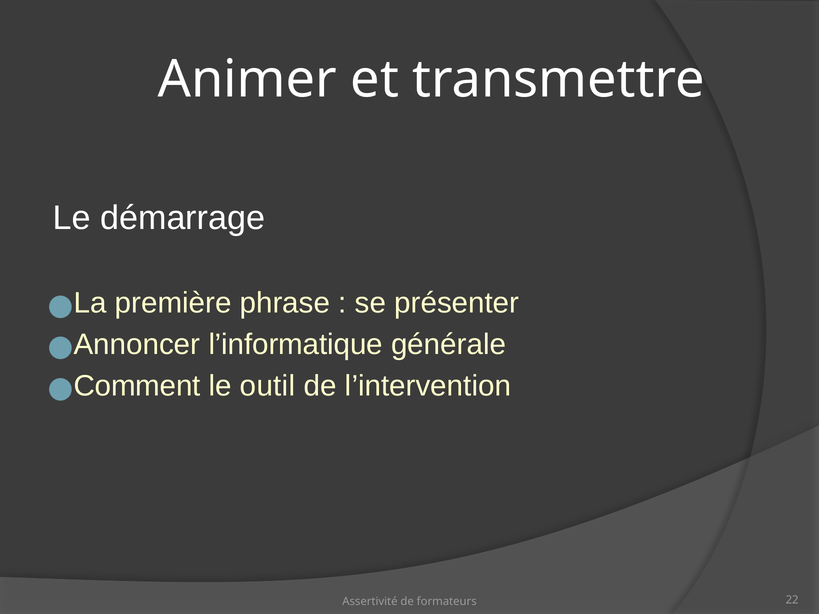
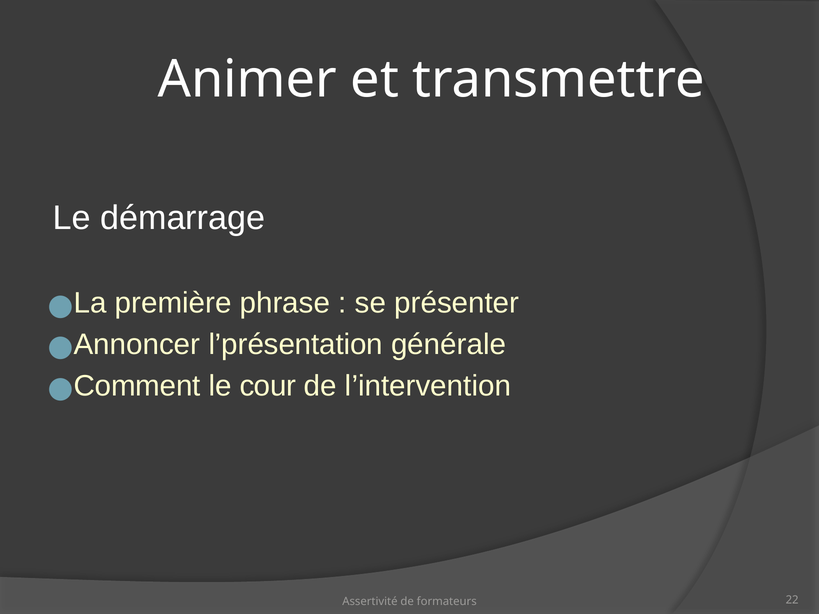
l’informatique: l’informatique -> l’présentation (296, 345)
outil: outil -> cour (268, 386)
